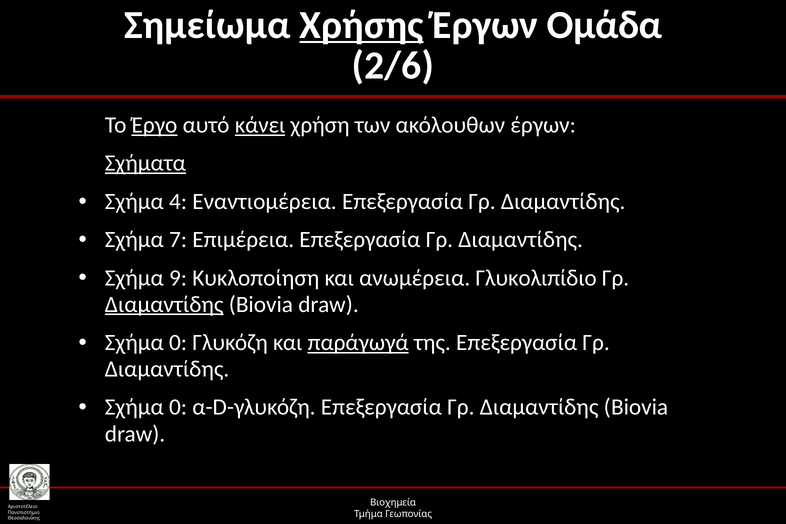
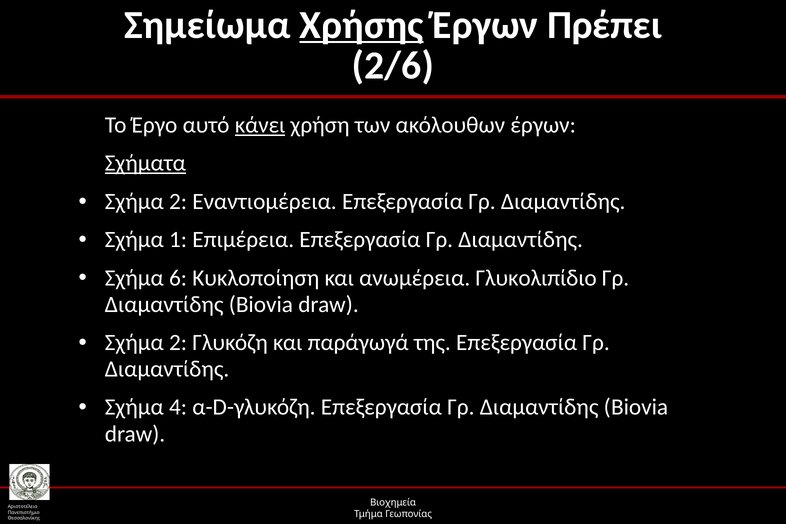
Ομάδα: Ομάδα -> Πρέπει (604, 25)
Έργο underline: present -> none (154, 125)
4: 4 -> 2 (178, 201)
7: 7 -> 1 (178, 240)
9: 9 -> 6 (178, 278)
Διαμαντίδης underline: present -> none (164, 304)
0: 0 -> 2 (178, 343)
παράγωγά underline: present -> none (358, 343)
0: 0 -> 4 (178, 407)
